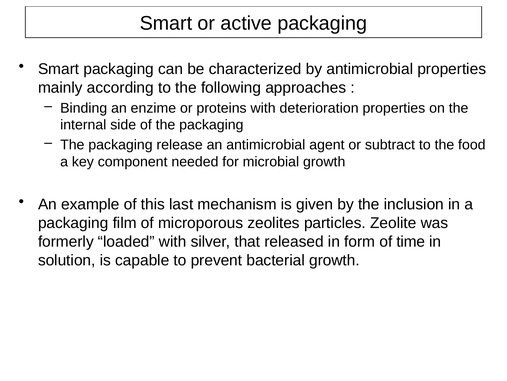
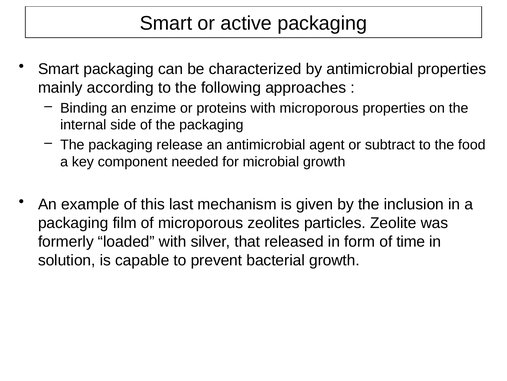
with deterioration: deterioration -> microporous (319, 108)
